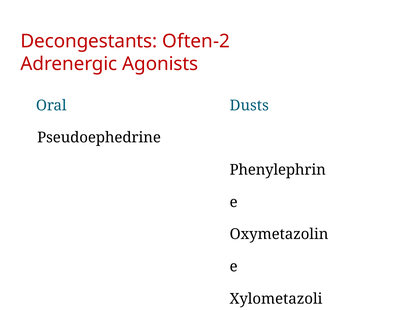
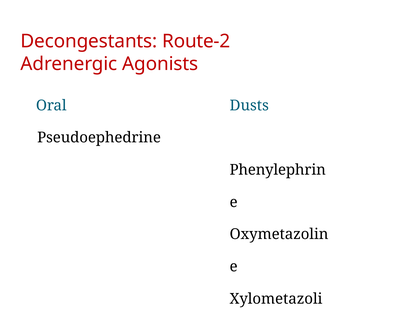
Often-2: Often-2 -> Route-2 (196, 41)
